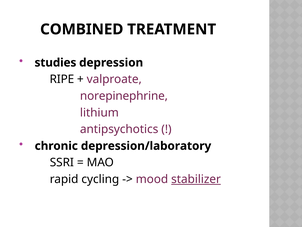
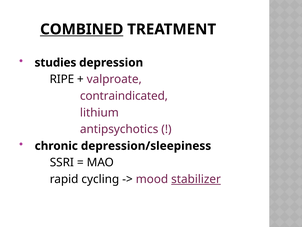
COMBINED underline: none -> present (82, 29)
norepinephrine: norepinephrine -> contraindicated (124, 96)
depression/laboratory: depression/laboratory -> depression/sleepiness (146, 146)
